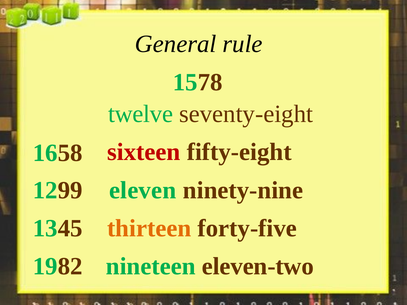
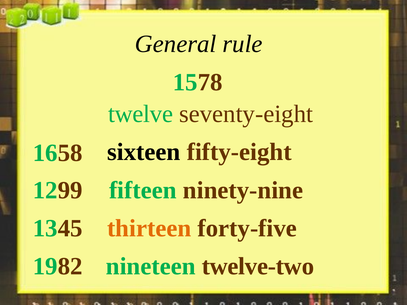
sixteen colour: red -> black (144, 152)
eleven: eleven -> fifteen (143, 190)
eleven-two: eleven-two -> twelve-two (258, 267)
